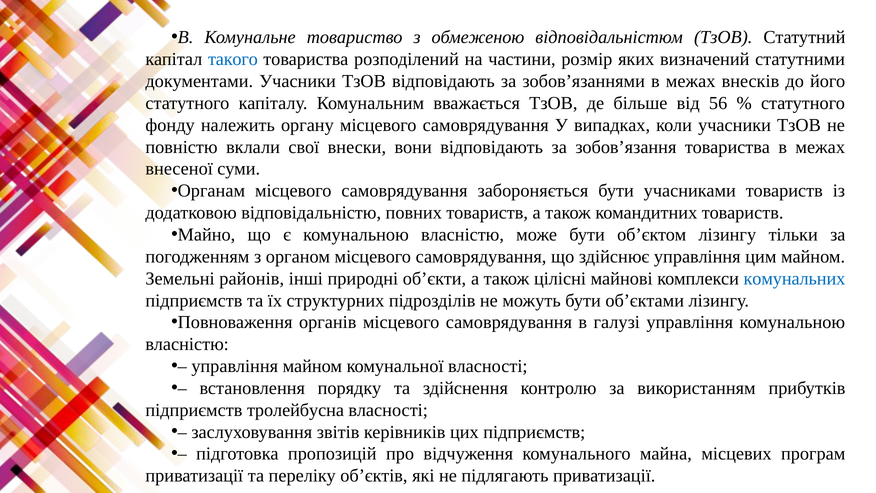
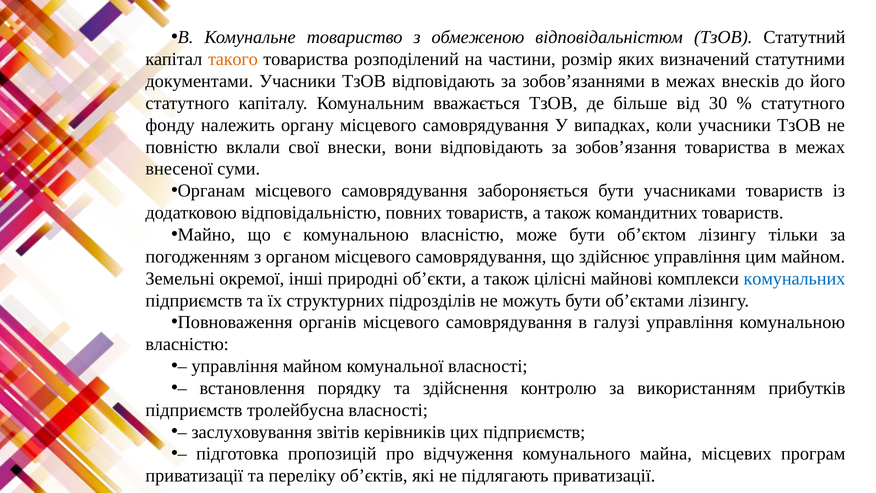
такого colour: blue -> orange (233, 59)
56: 56 -> 30 (718, 103)
районів: районів -> окремої (252, 278)
